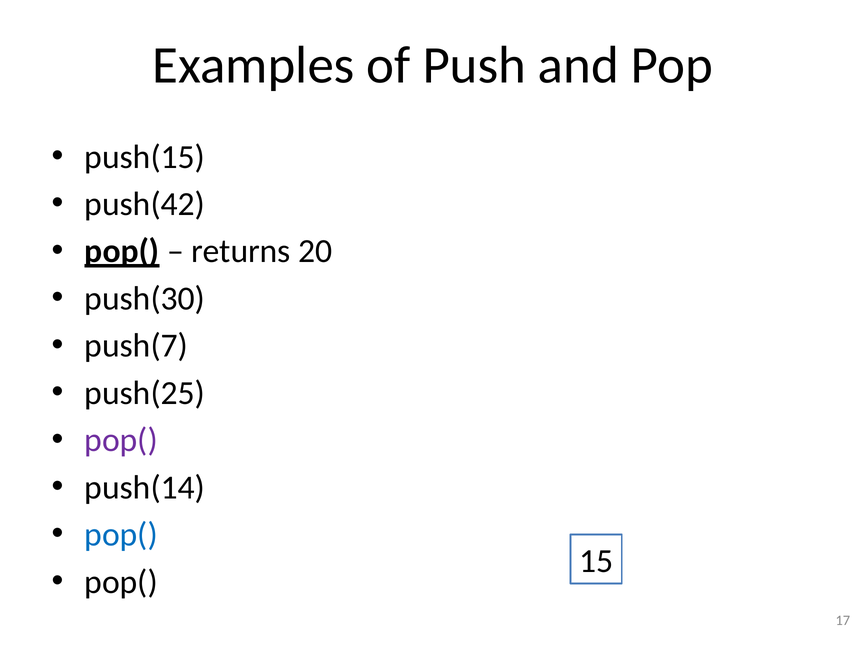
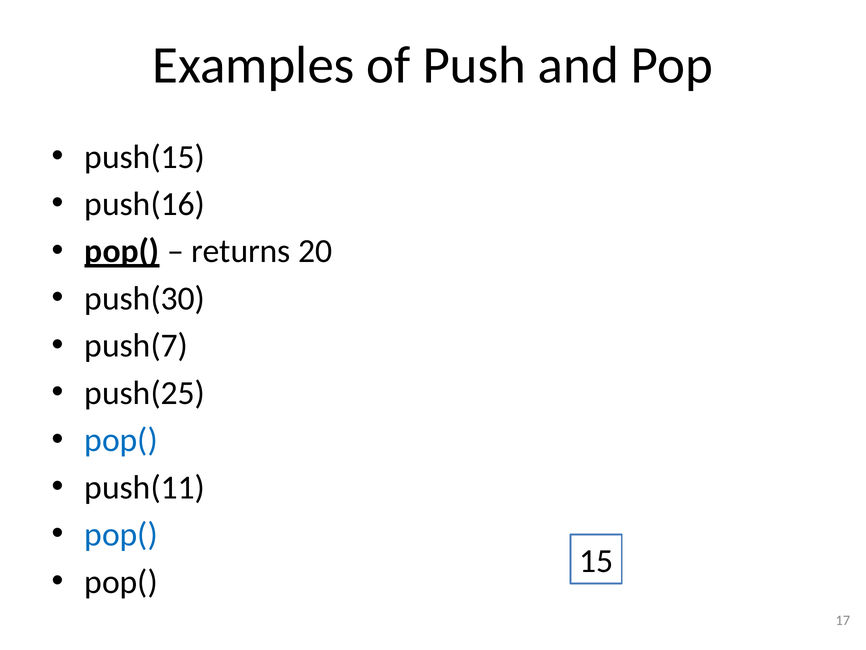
push(42: push(42 -> push(16 (145, 204)
pop( colour: purple -> blue (121, 440)
push(14: push(14 -> push(11 (145, 487)
